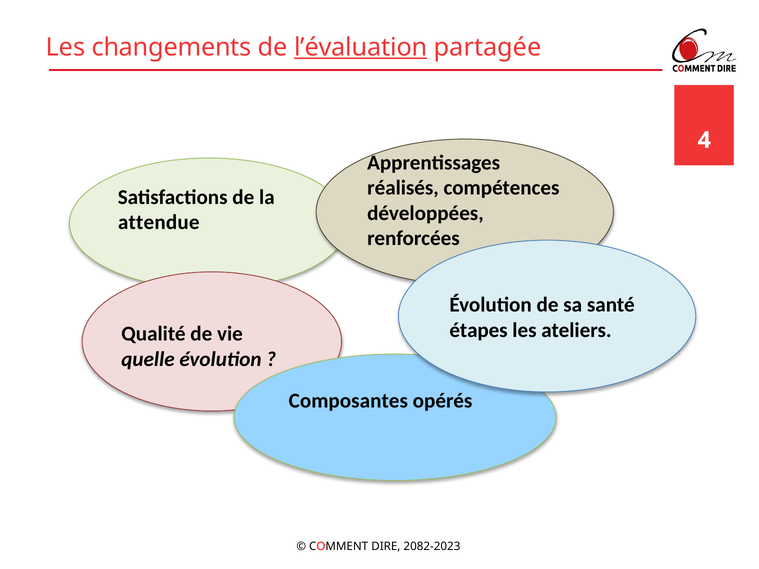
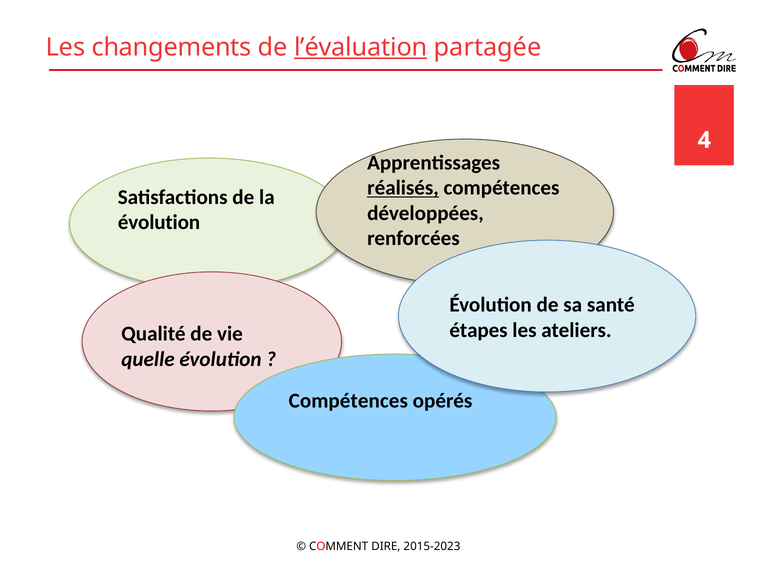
réalisés underline: none -> present (403, 188)
attendue: attendue -> évolution (159, 223)
Composantes: Composantes -> Compétences (348, 401)
2082-2023: 2082-2023 -> 2015-2023 (432, 546)
